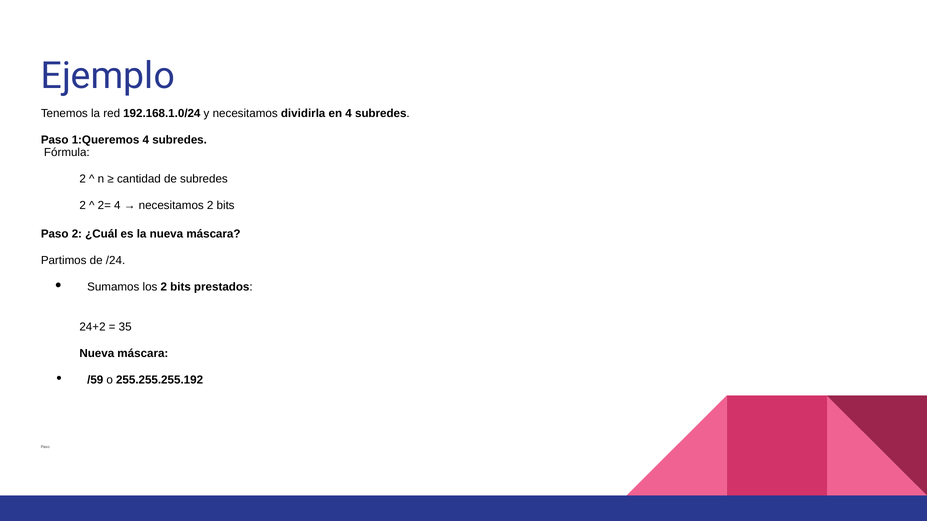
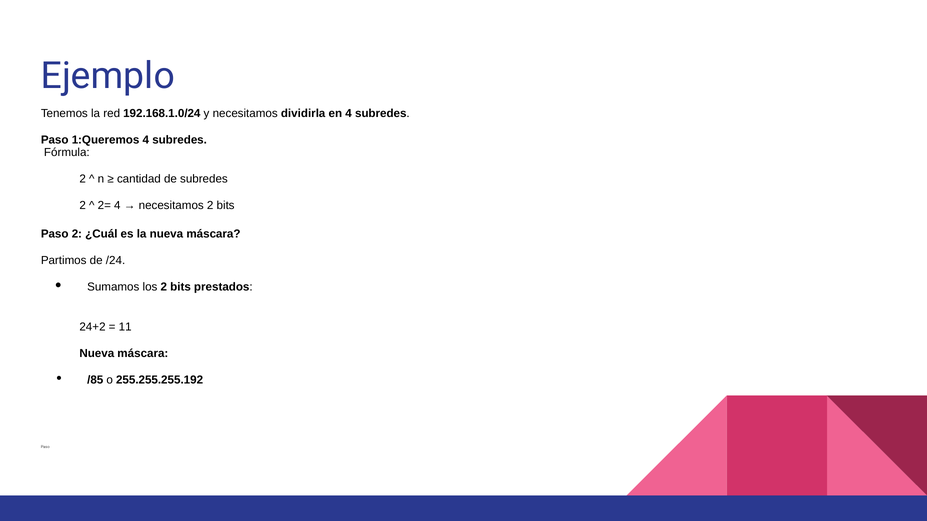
35: 35 -> 11 (125, 327)
/59: /59 -> /85 (95, 380)
